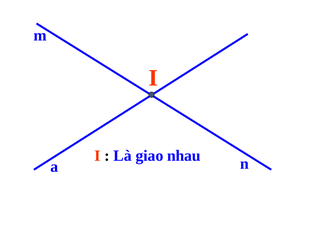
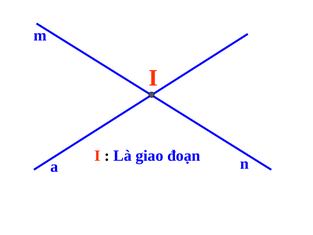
nhau: nhau -> đoạn (184, 155)
